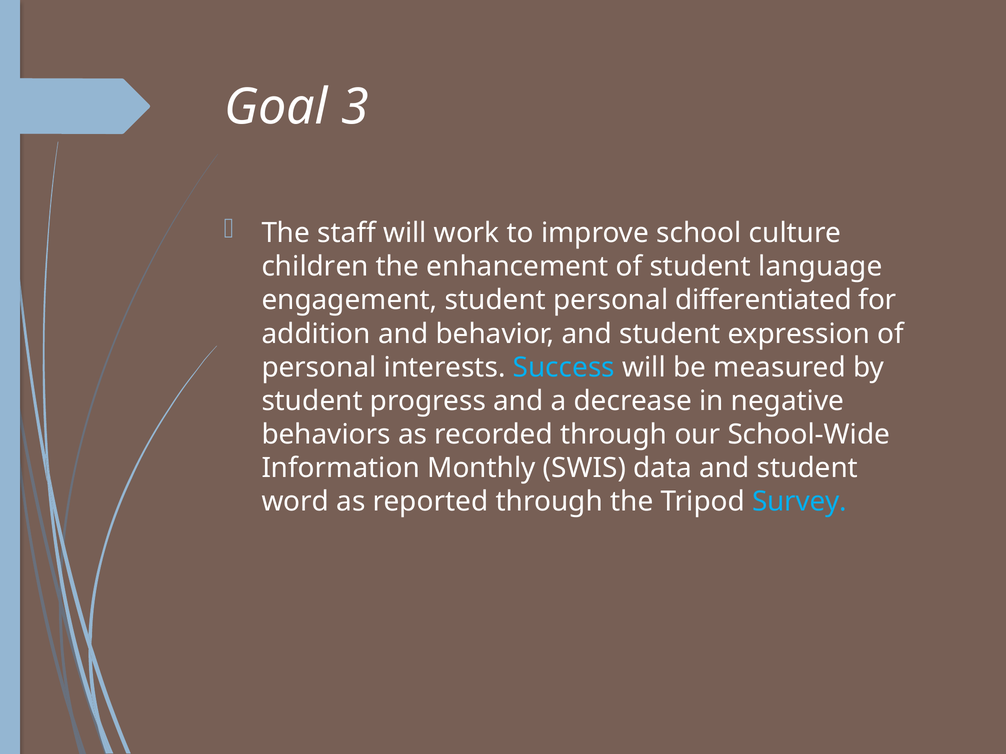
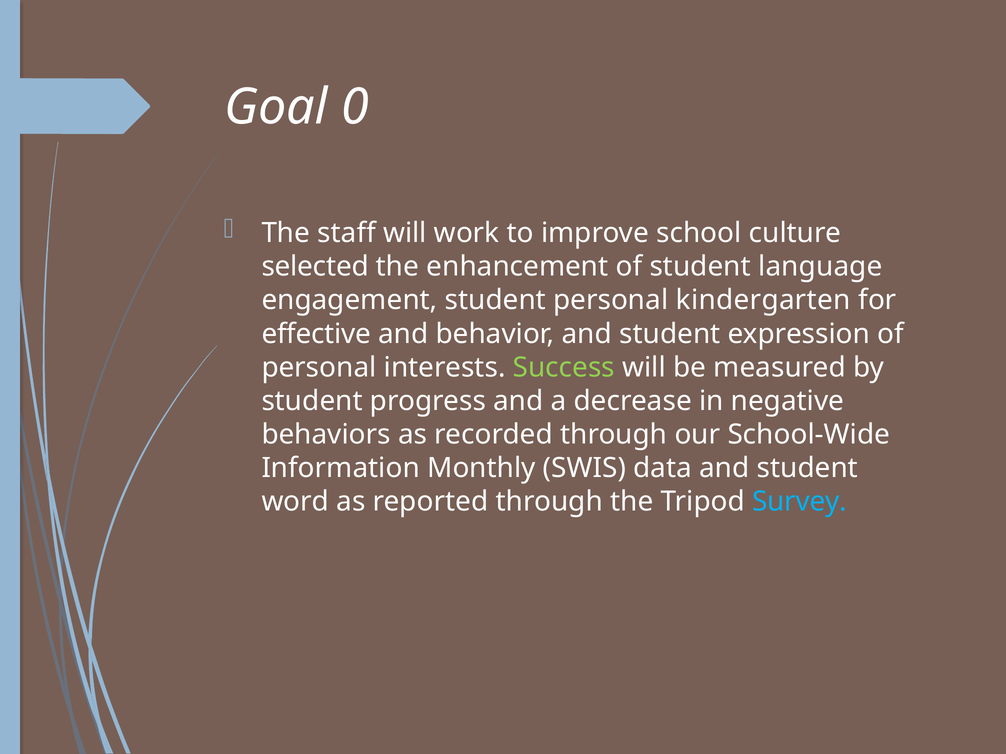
3: 3 -> 0 (355, 107)
children: children -> selected (315, 267)
differentiated: differentiated -> kindergarten (763, 300)
addition: addition -> effective (316, 334)
Success colour: light blue -> light green (564, 368)
